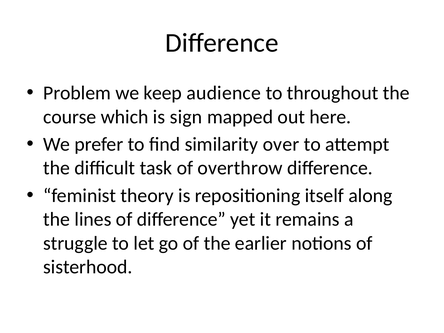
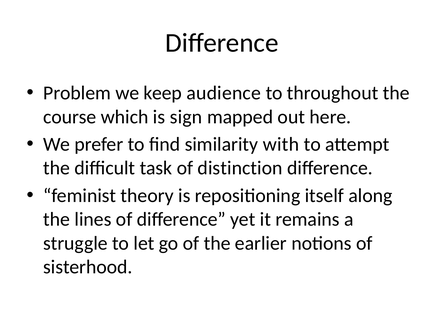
over: over -> with (281, 144)
overthrow: overthrow -> distinction (240, 168)
